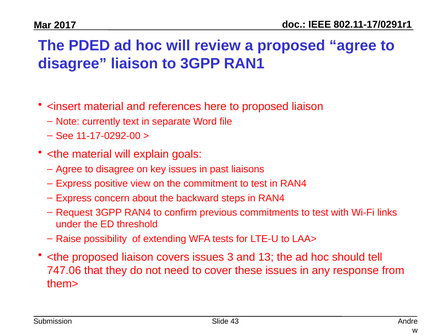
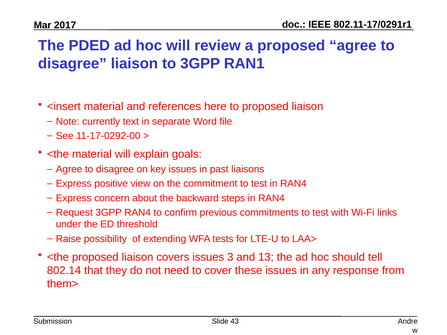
747.06: 747.06 -> 802.14 (64, 271)
